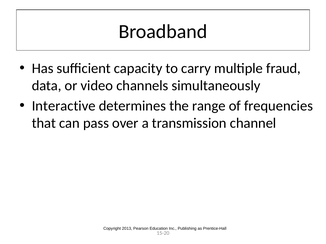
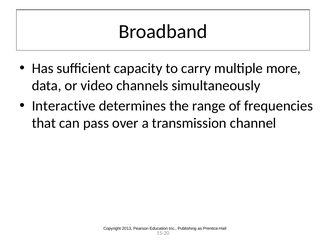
fraud: fraud -> more (283, 68)
